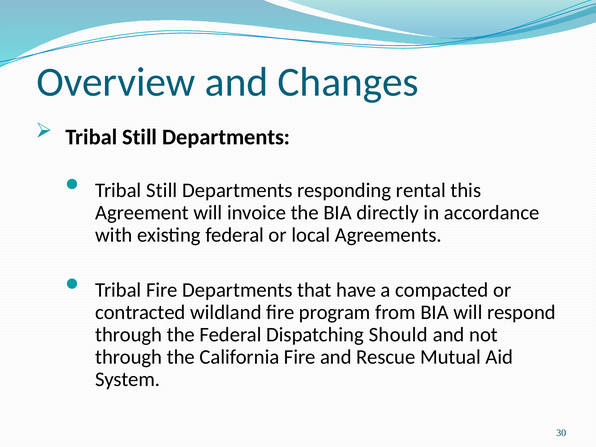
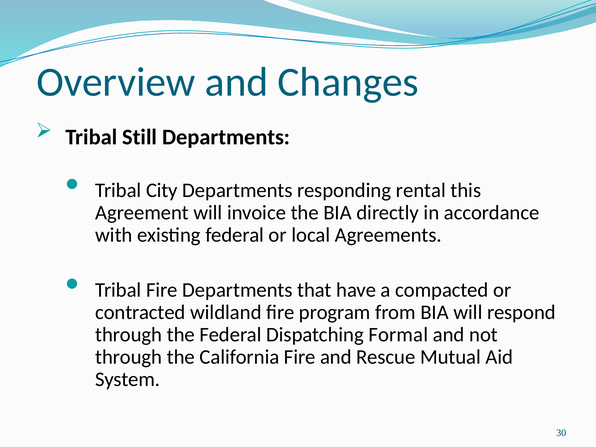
Still: Still -> City (162, 190)
Should: Should -> Formal (398, 335)
